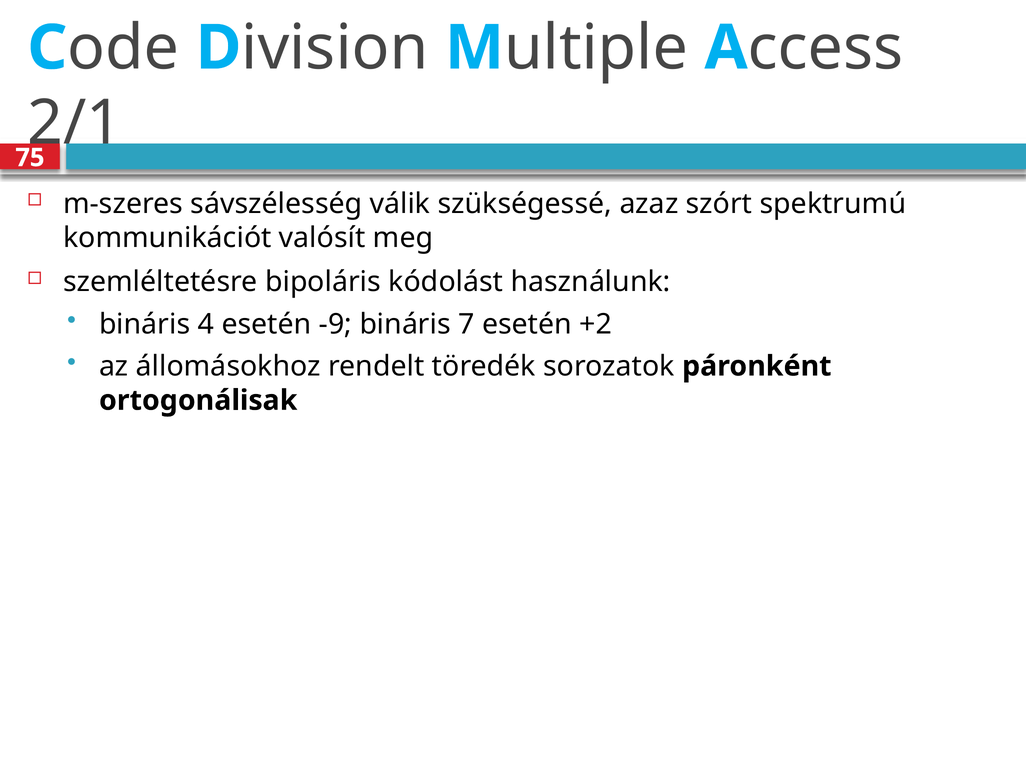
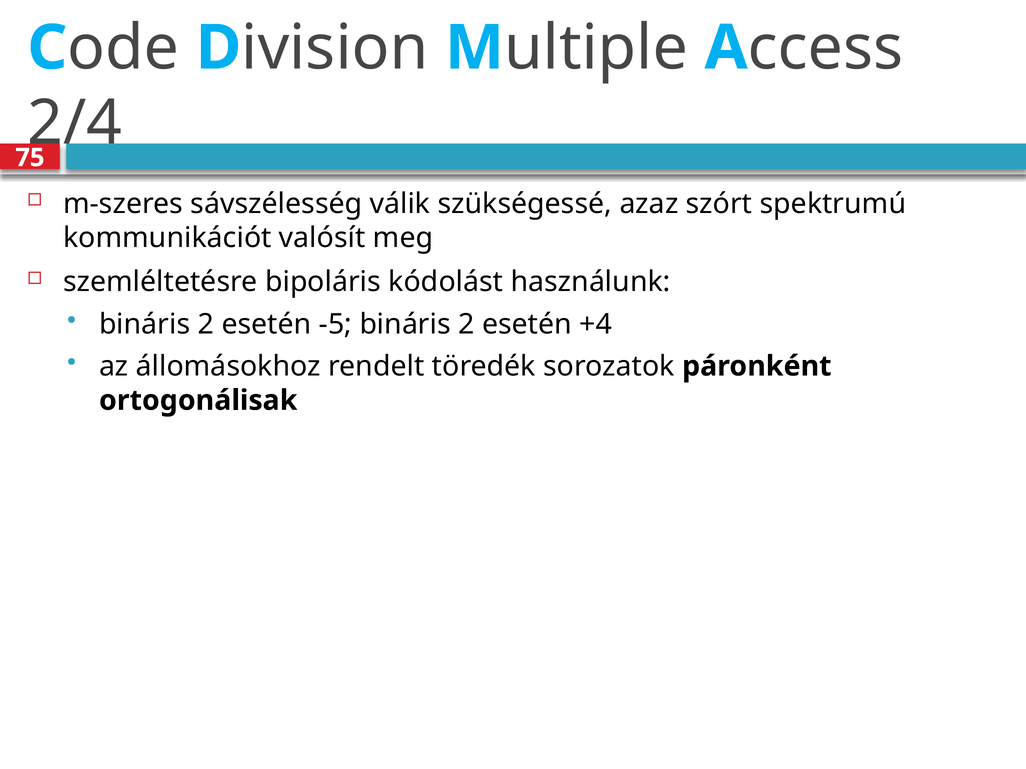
2/1: 2/1 -> 2/4 (75, 123)
4: 4 -> 2 (206, 324)
-9: -9 -> -5 (335, 324)
7: 7 -> 2 (466, 324)
+2: +2 -> +4 (596, 324)
